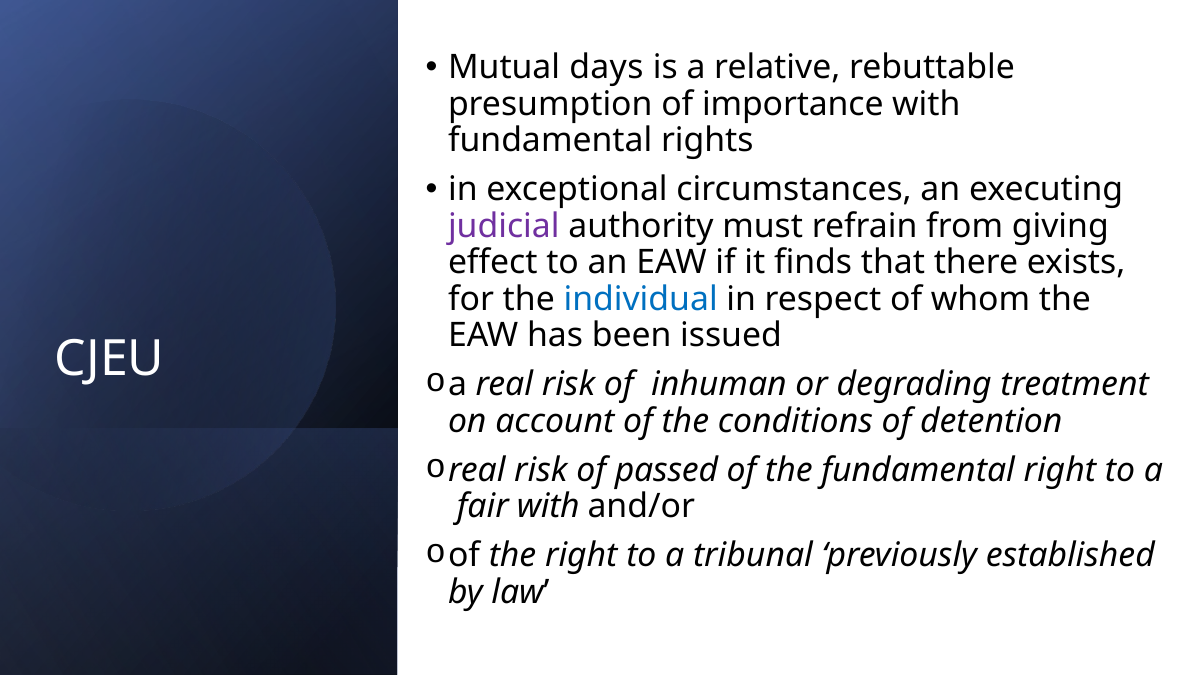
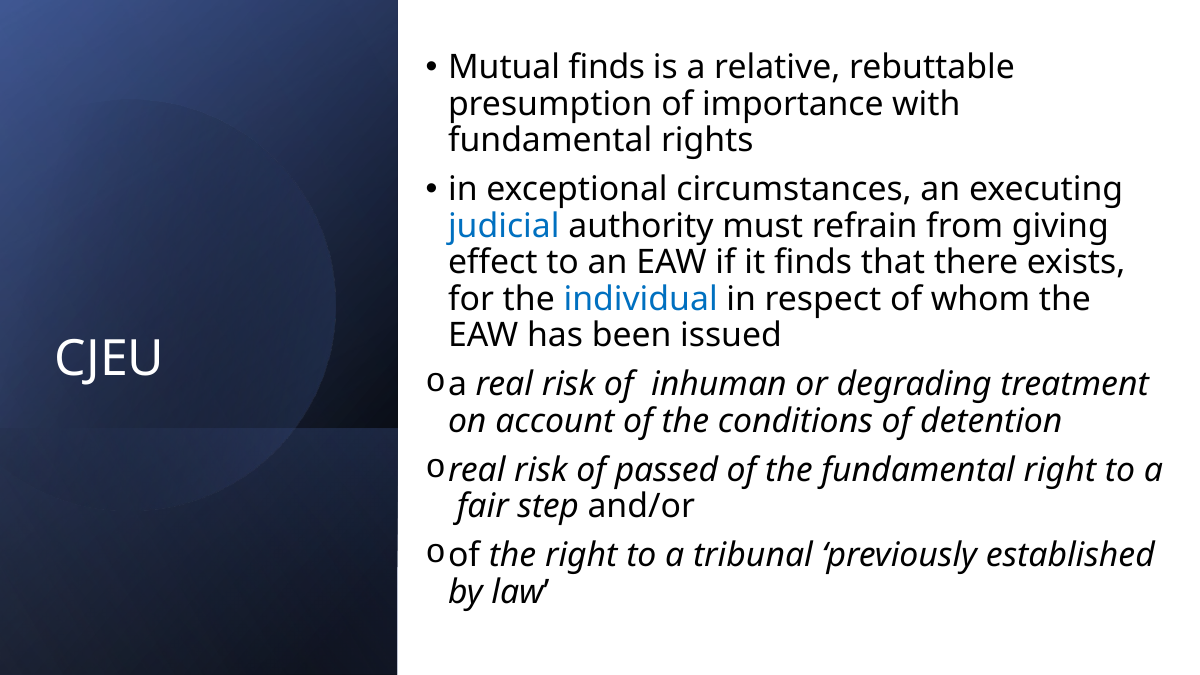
Mutual days: days -> finds (607, 68)
judicial colour: purple -> blue (504, 226)
fair with: with -> step (548, 507)
